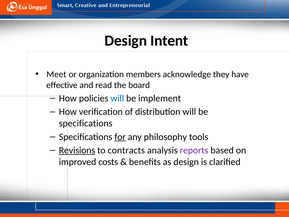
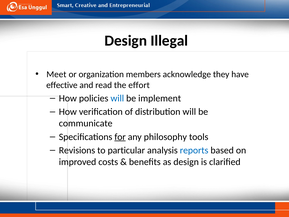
Intent: Intent -> Illegal (169, 41)
board: board -> effort (139, 85)
specifications: specifications -> communicate (86, 123)
Revisions underline: present -> none (77, 150)
contracts: contracts -> particular (126, 150)
reports colour: purple -> blue (194, 150)
